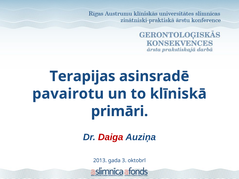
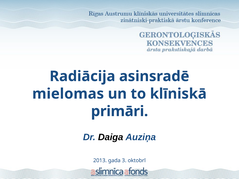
Terapijas: Terapijas -> Radiācija (82, 76)
pavairotu: pavairotu -> mielomas (68, 94)
Daiga colour: red -> black (111, 137)
